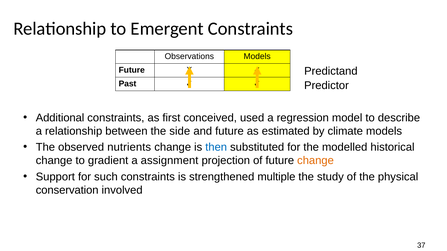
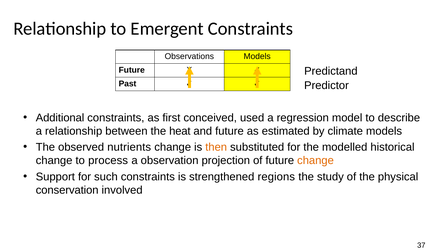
side: side -> heat (180, 131)
then colour: blue -> orange (216, 148)
gradient: gradient -> process (108, 161)
assignment: assignment -> observation (170, 161)
multiple: multiple -> regions (276, 177)
